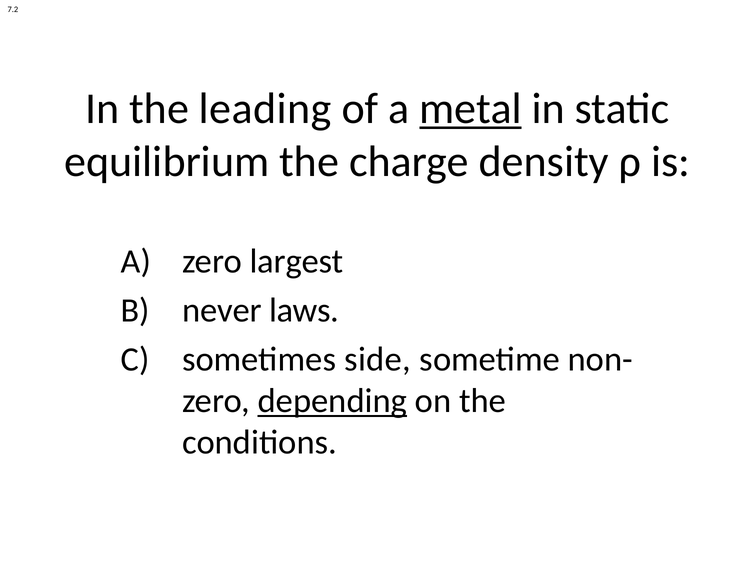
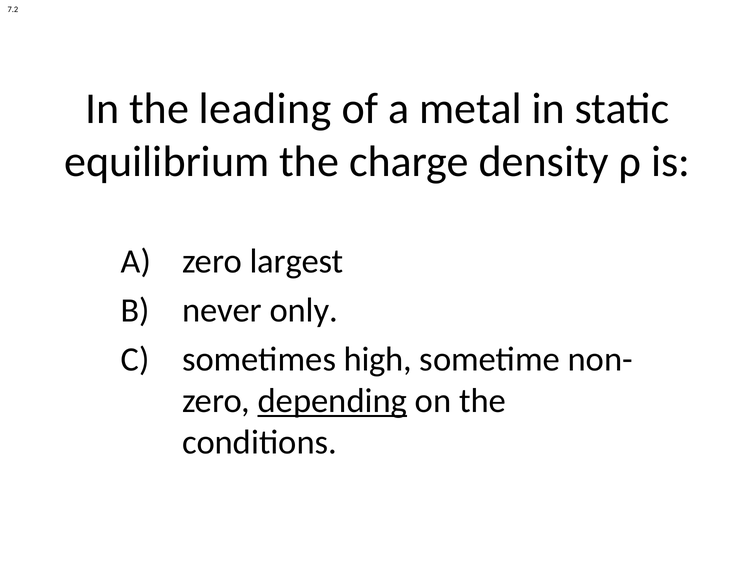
metal underline: present -> none (471, 109)
laws: laws -> only (304, 311)
side: side -> high (378, 360)
